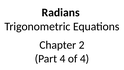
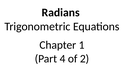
2: 2 -> 1 (82, 45)
of 4: 4 -> 2 (85, 58)
